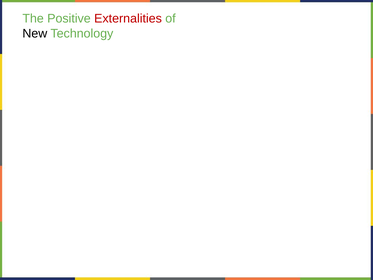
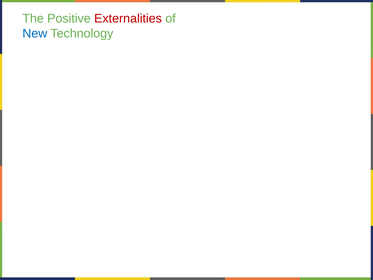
New colour: black -> blue (35, 34)
